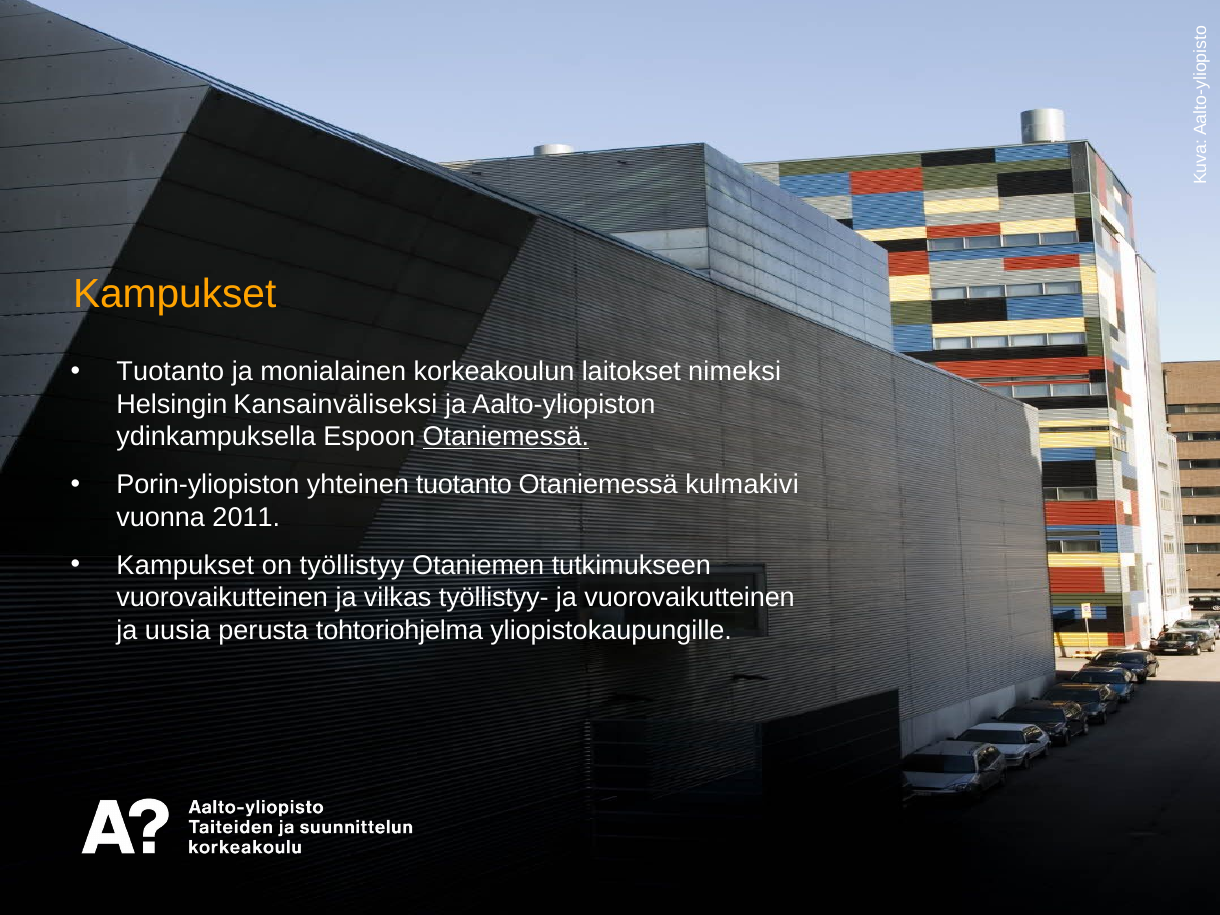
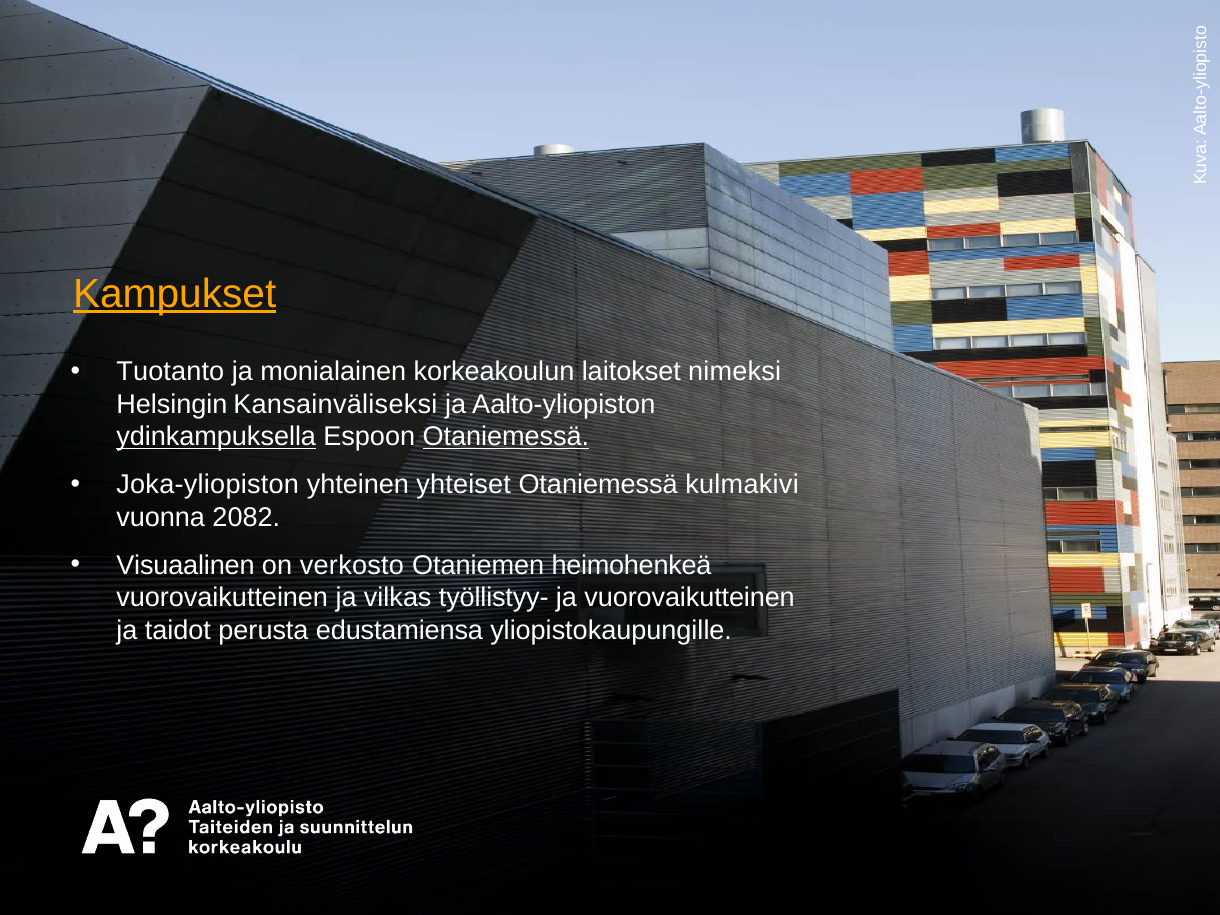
Kampukset underline: none -> present (175, 294)
ydinkampuksella underline: none -> present (216, 437)
Porin-yliopiston: Porin-yliopiston -> Joka-yliopiston (208, 485)
yhteinen tuotanto: tuotanto -> yhteiset (464, 485)
2011: 2011 -> 2082 (246, 517)
Kampukset: Kampukset -> Visuaalinen (186, 566)
työllistyy: työllistyy -> verkosto (352, 566)
tutkimukseen: tutkimukseen -> heimohenkeä (631, 566)
uusia: uusia -> taidot (178, 631)
tohtoriohjelma: tohtoriohjelma -> edustamiensa (399, 631)
